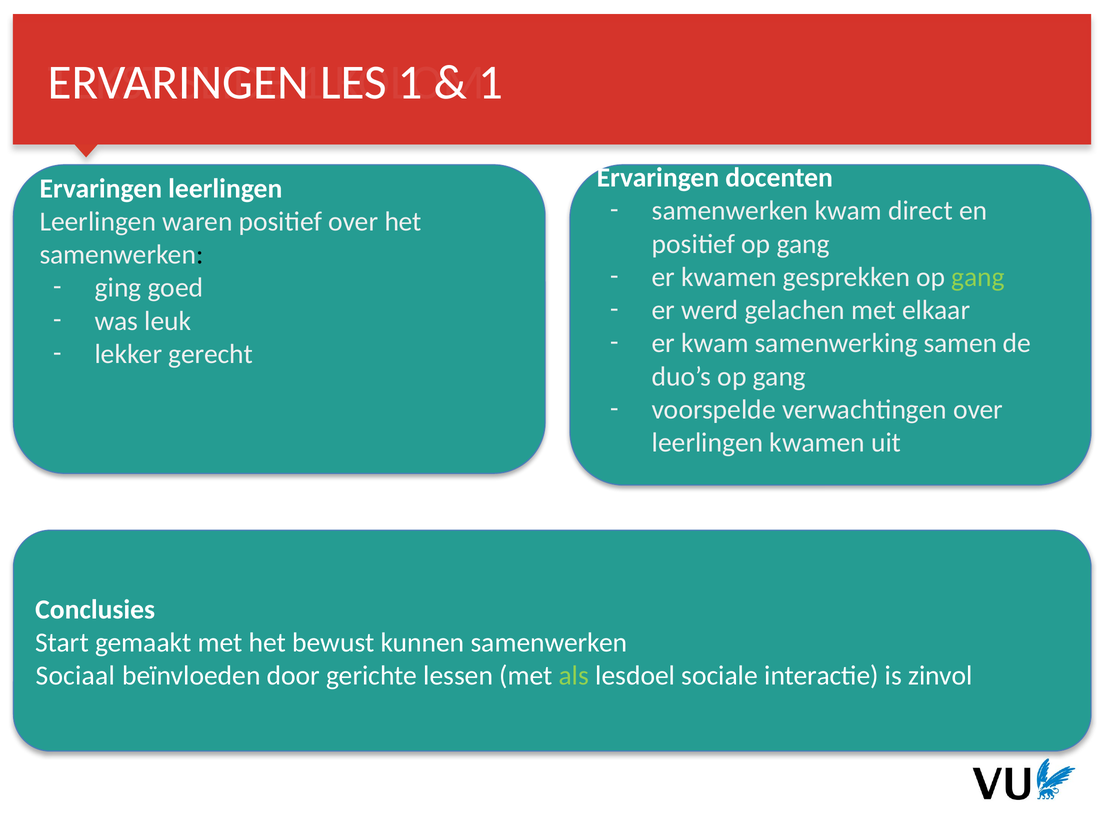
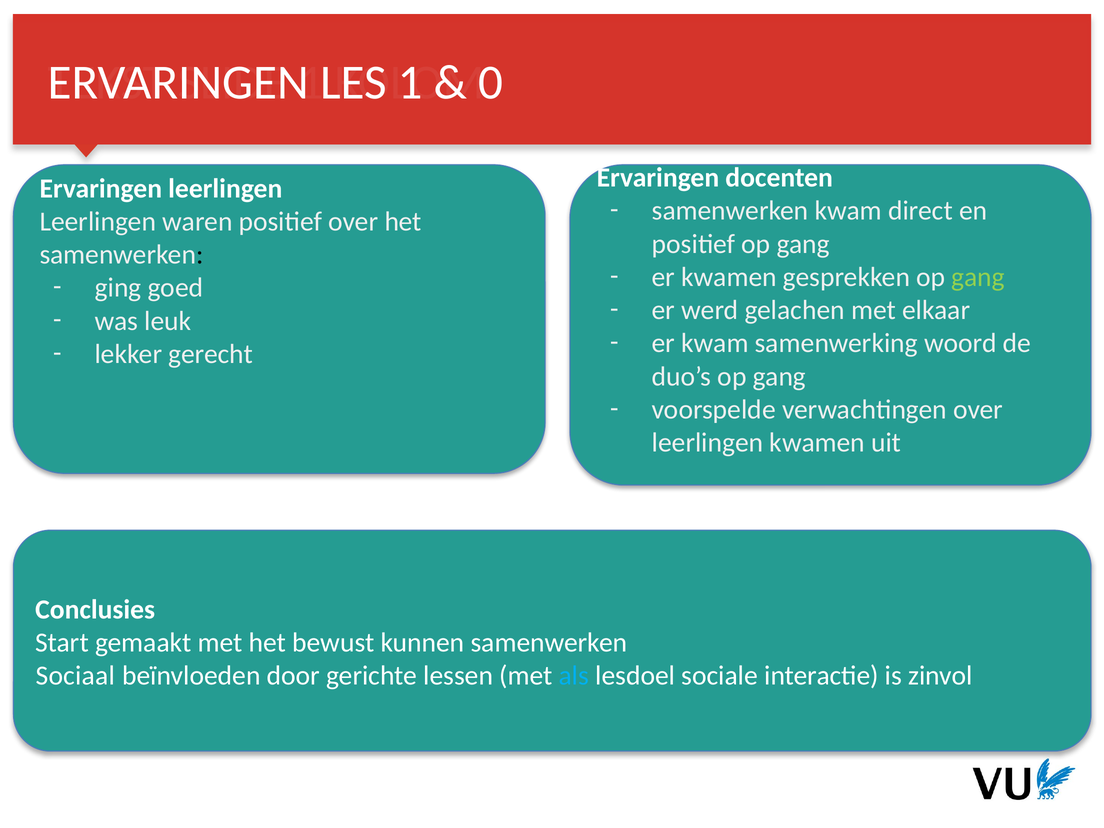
1: 1 -> 0 (491, 83)
samen: samen -> woord (960, 343)
als colour: light green -> light blue (574, 676)
